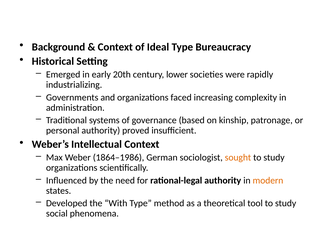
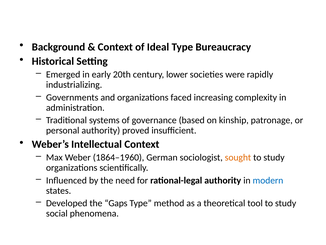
1864–1986: 1864–1986 -> 1864–1960 (119, 157)
modern colour: orange -> blue (268, 180)
With: With -> Gaps (116, 203)
